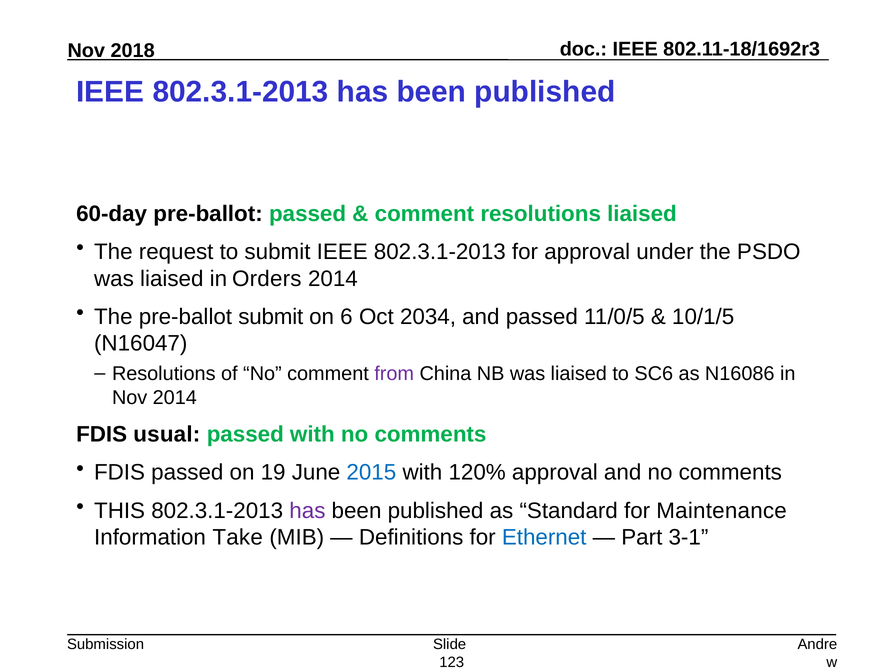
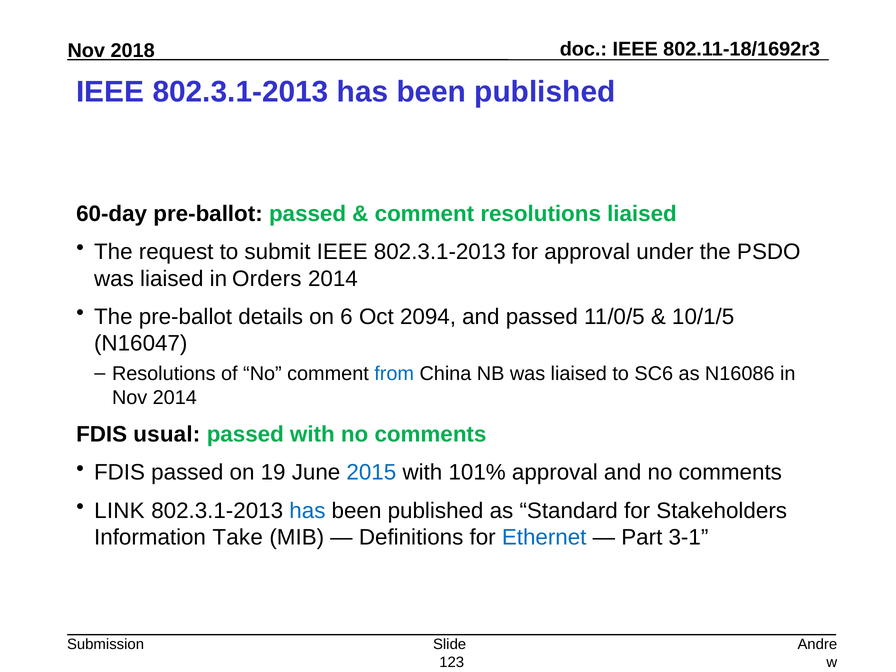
pre-ballot submit: submit -> details (271, 317)
2034: 2034 -> 2094 (428, 317)
from colour: purple -> blue (394, 374)
120%: 120% -> 101% (477, 473)
THIS: THIS -> LINK (119, 511)
has colour: purple -> blue (307, 511)
Maintenance: Maintenance -> Stakeholders (722, 511)
